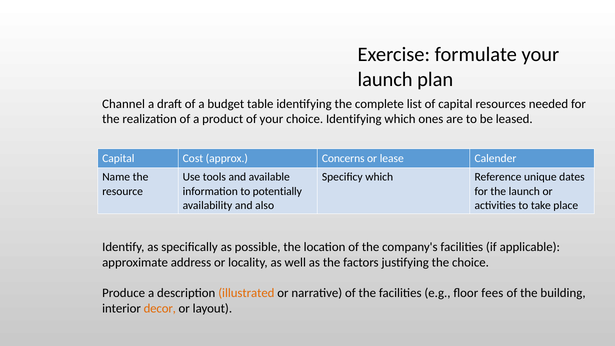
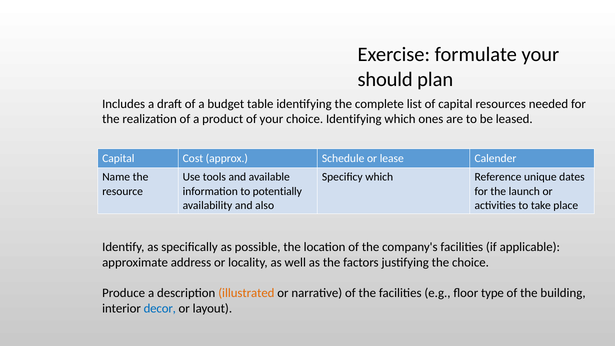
launch: launch -> should (385, 79)
Channel: Channel -> Includes (124, 104)
Concerns: Concerns -> Schedule (343, 158)
fees: fees -> type (492, 293)
decor colour: orange -> blue (160, 309)
